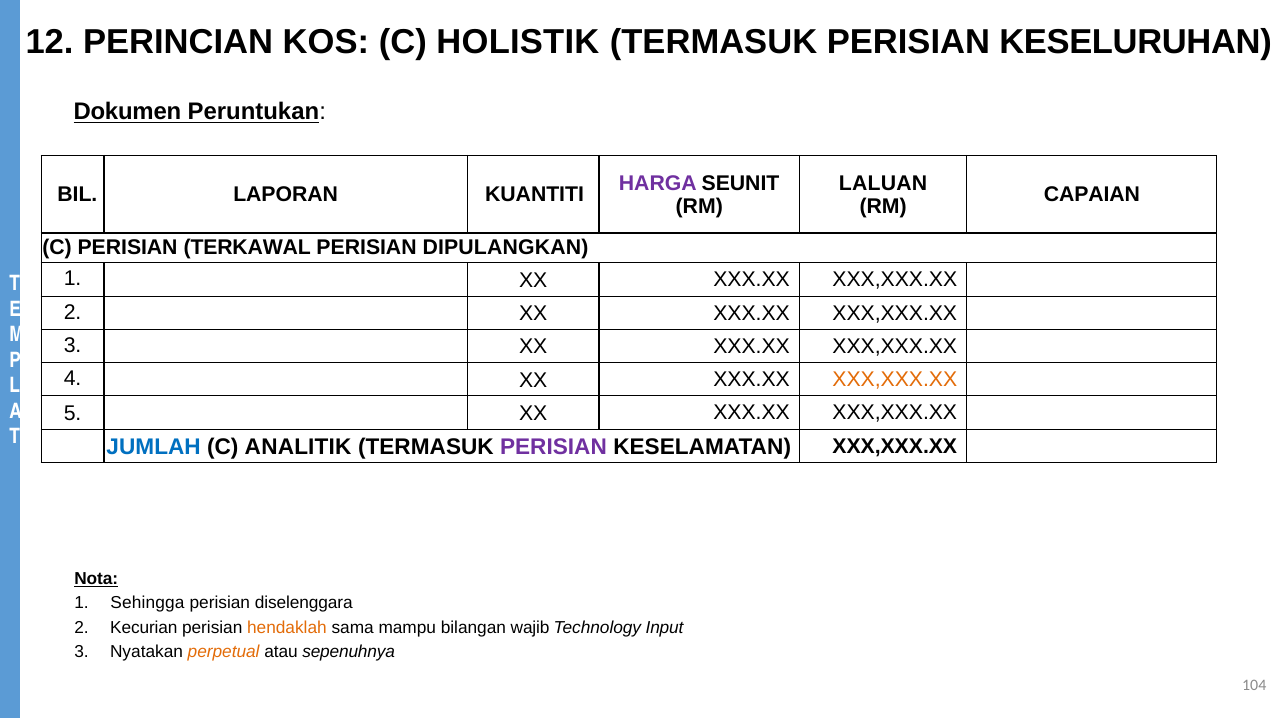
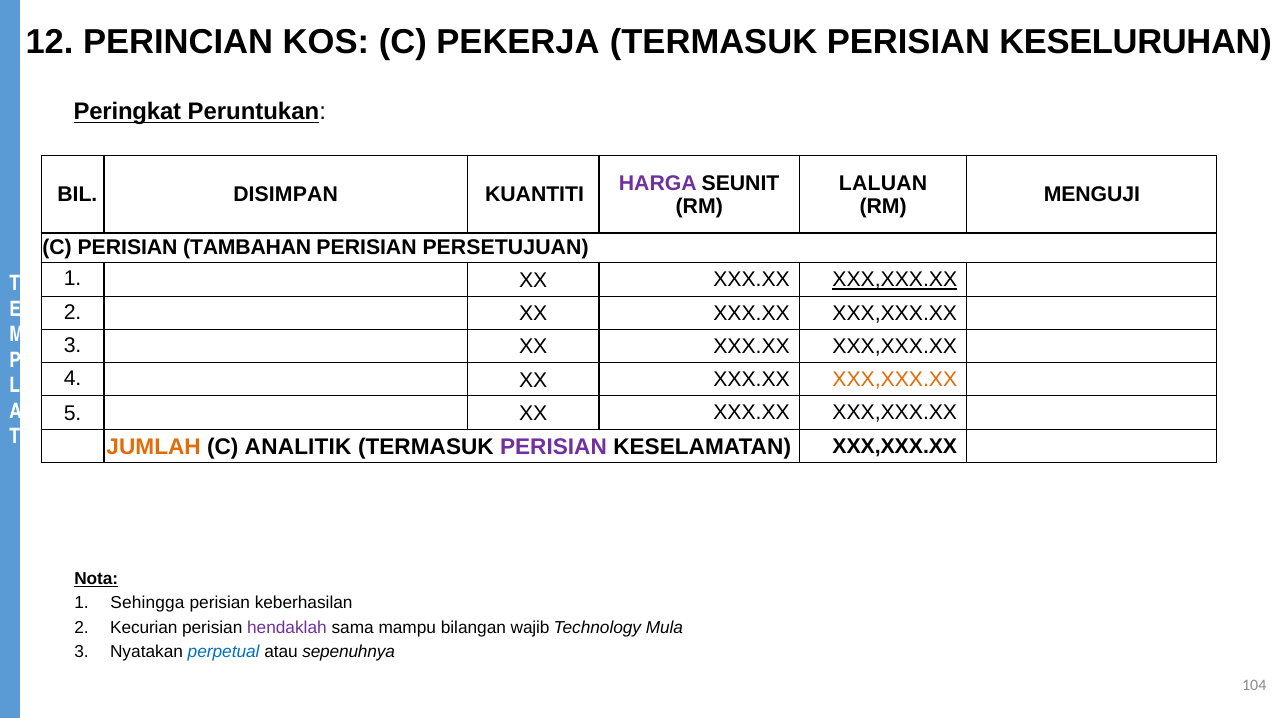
HOLISTIK: HOLISTIK -> PEKERJA (518, 42)
Dokumen: Dokumen -> Peringkat (127, 112)
LAPORAN: LAPORAN -> DISIMPAN (286, 194)
CAPAIAN: CAPAIAN -> MENGUJI (1092, 195)
TERKAWAL: TERKAWAL -> TAMBAHAN (247, 247)
DIPULANGKAN: DIPULANGKAN -> PERSETUJUAN (506, 247)
XXX,XXX.XX underline: none -> present (895, 280)
JUMLAH colour: blue -> orange (154, 446)
diselenggara: diselenggara -> keberhasilan (304, 603)
hendaklah colour: orange -> purple (287, 627)
Input: Input -> Mula (664, 627)
perpetual colour: orange -> blue (224, 651)
